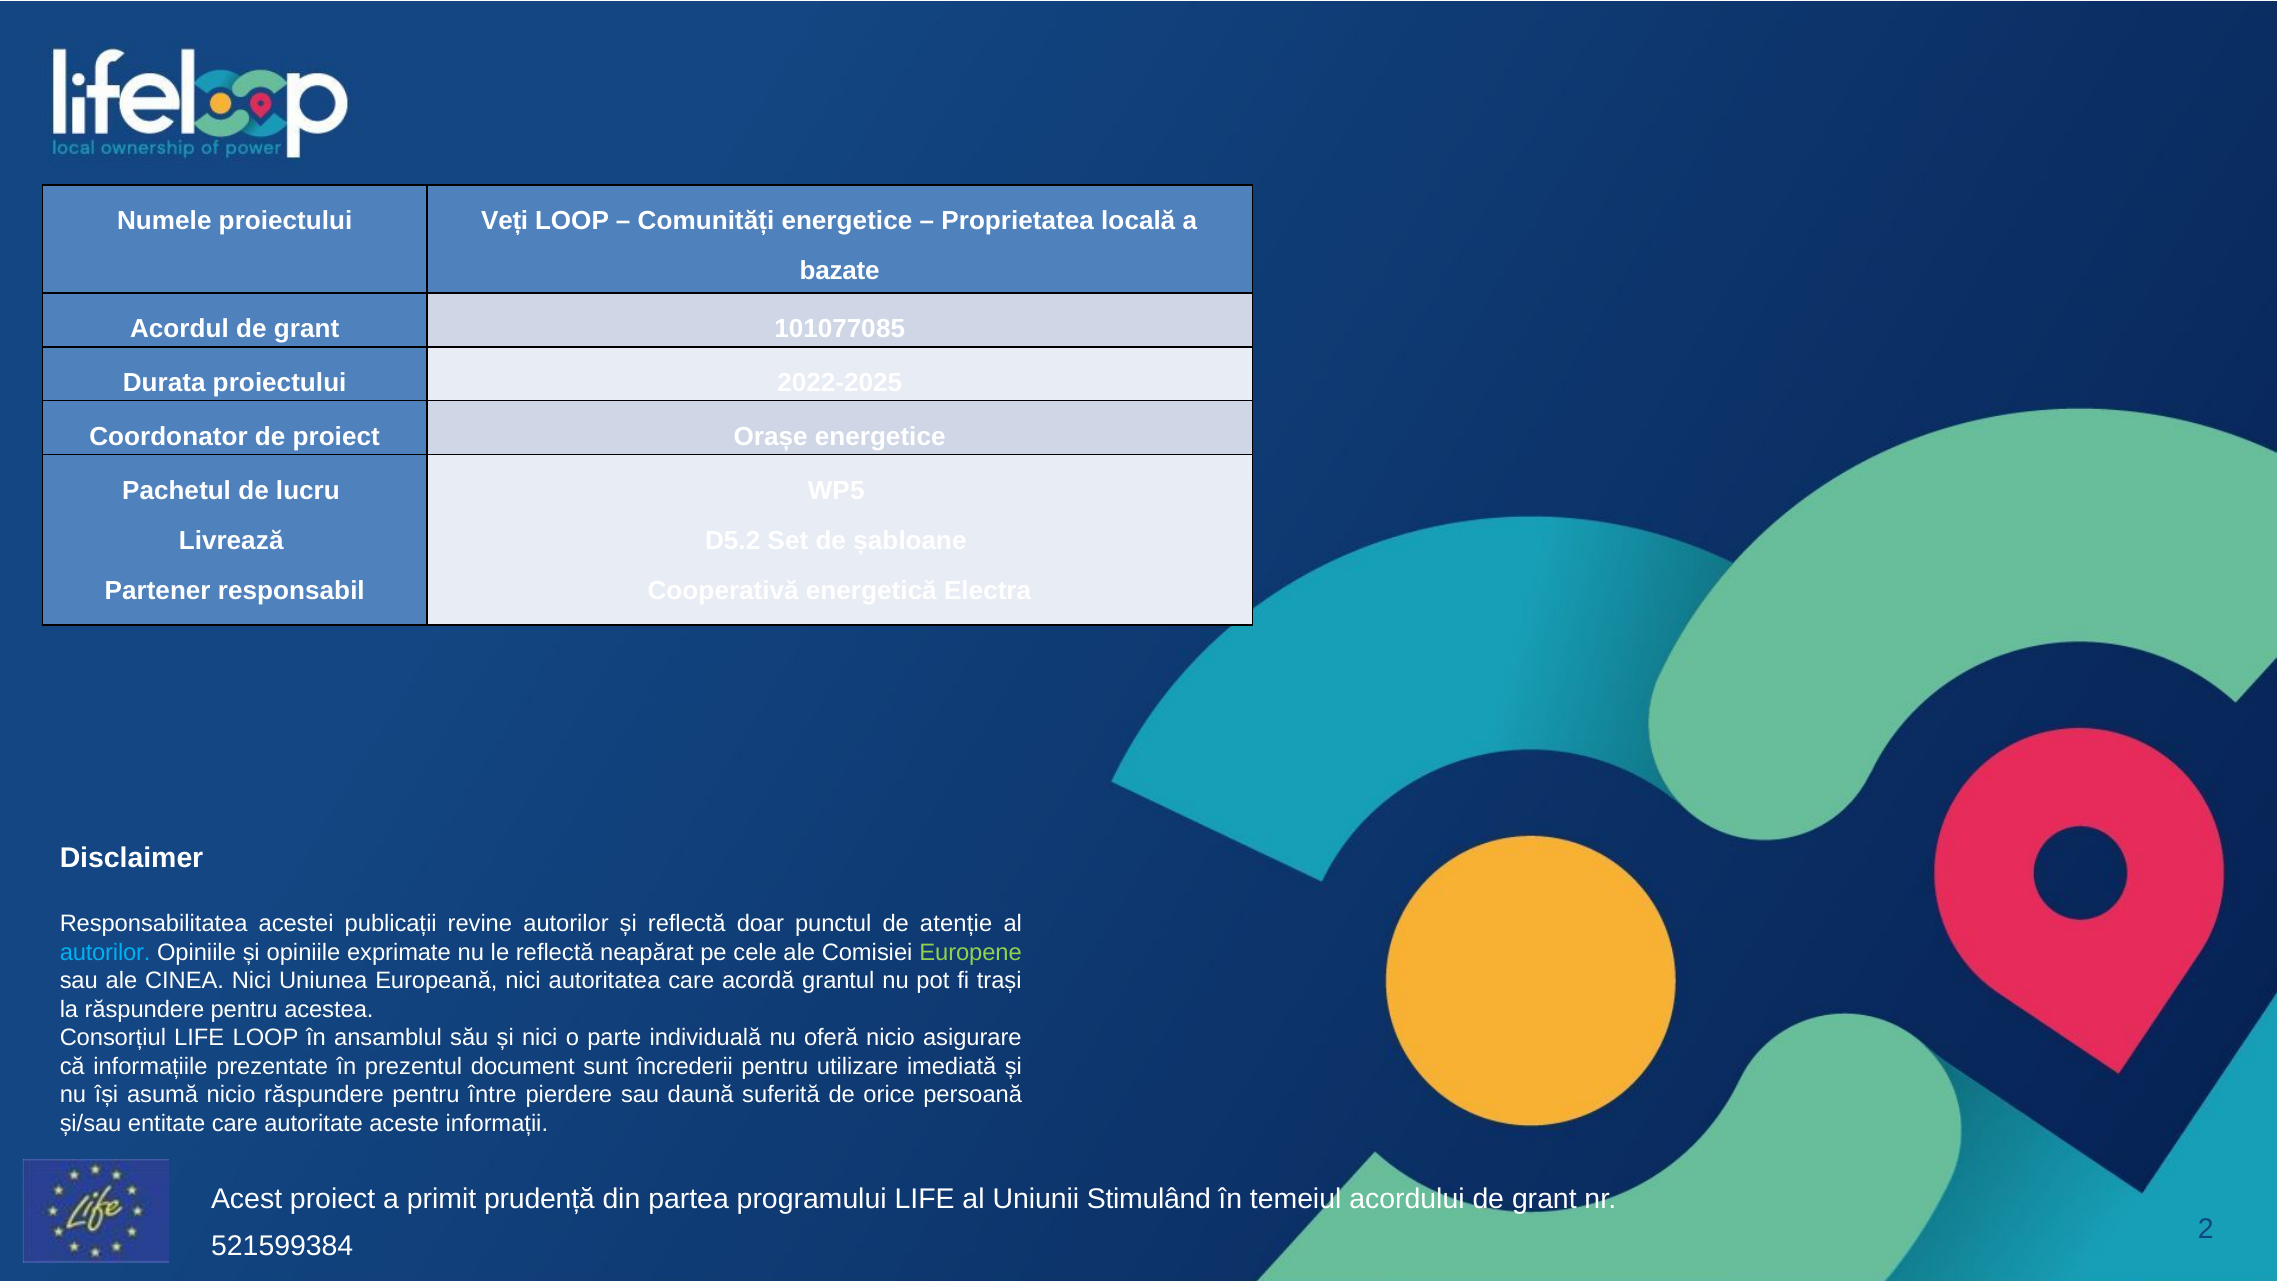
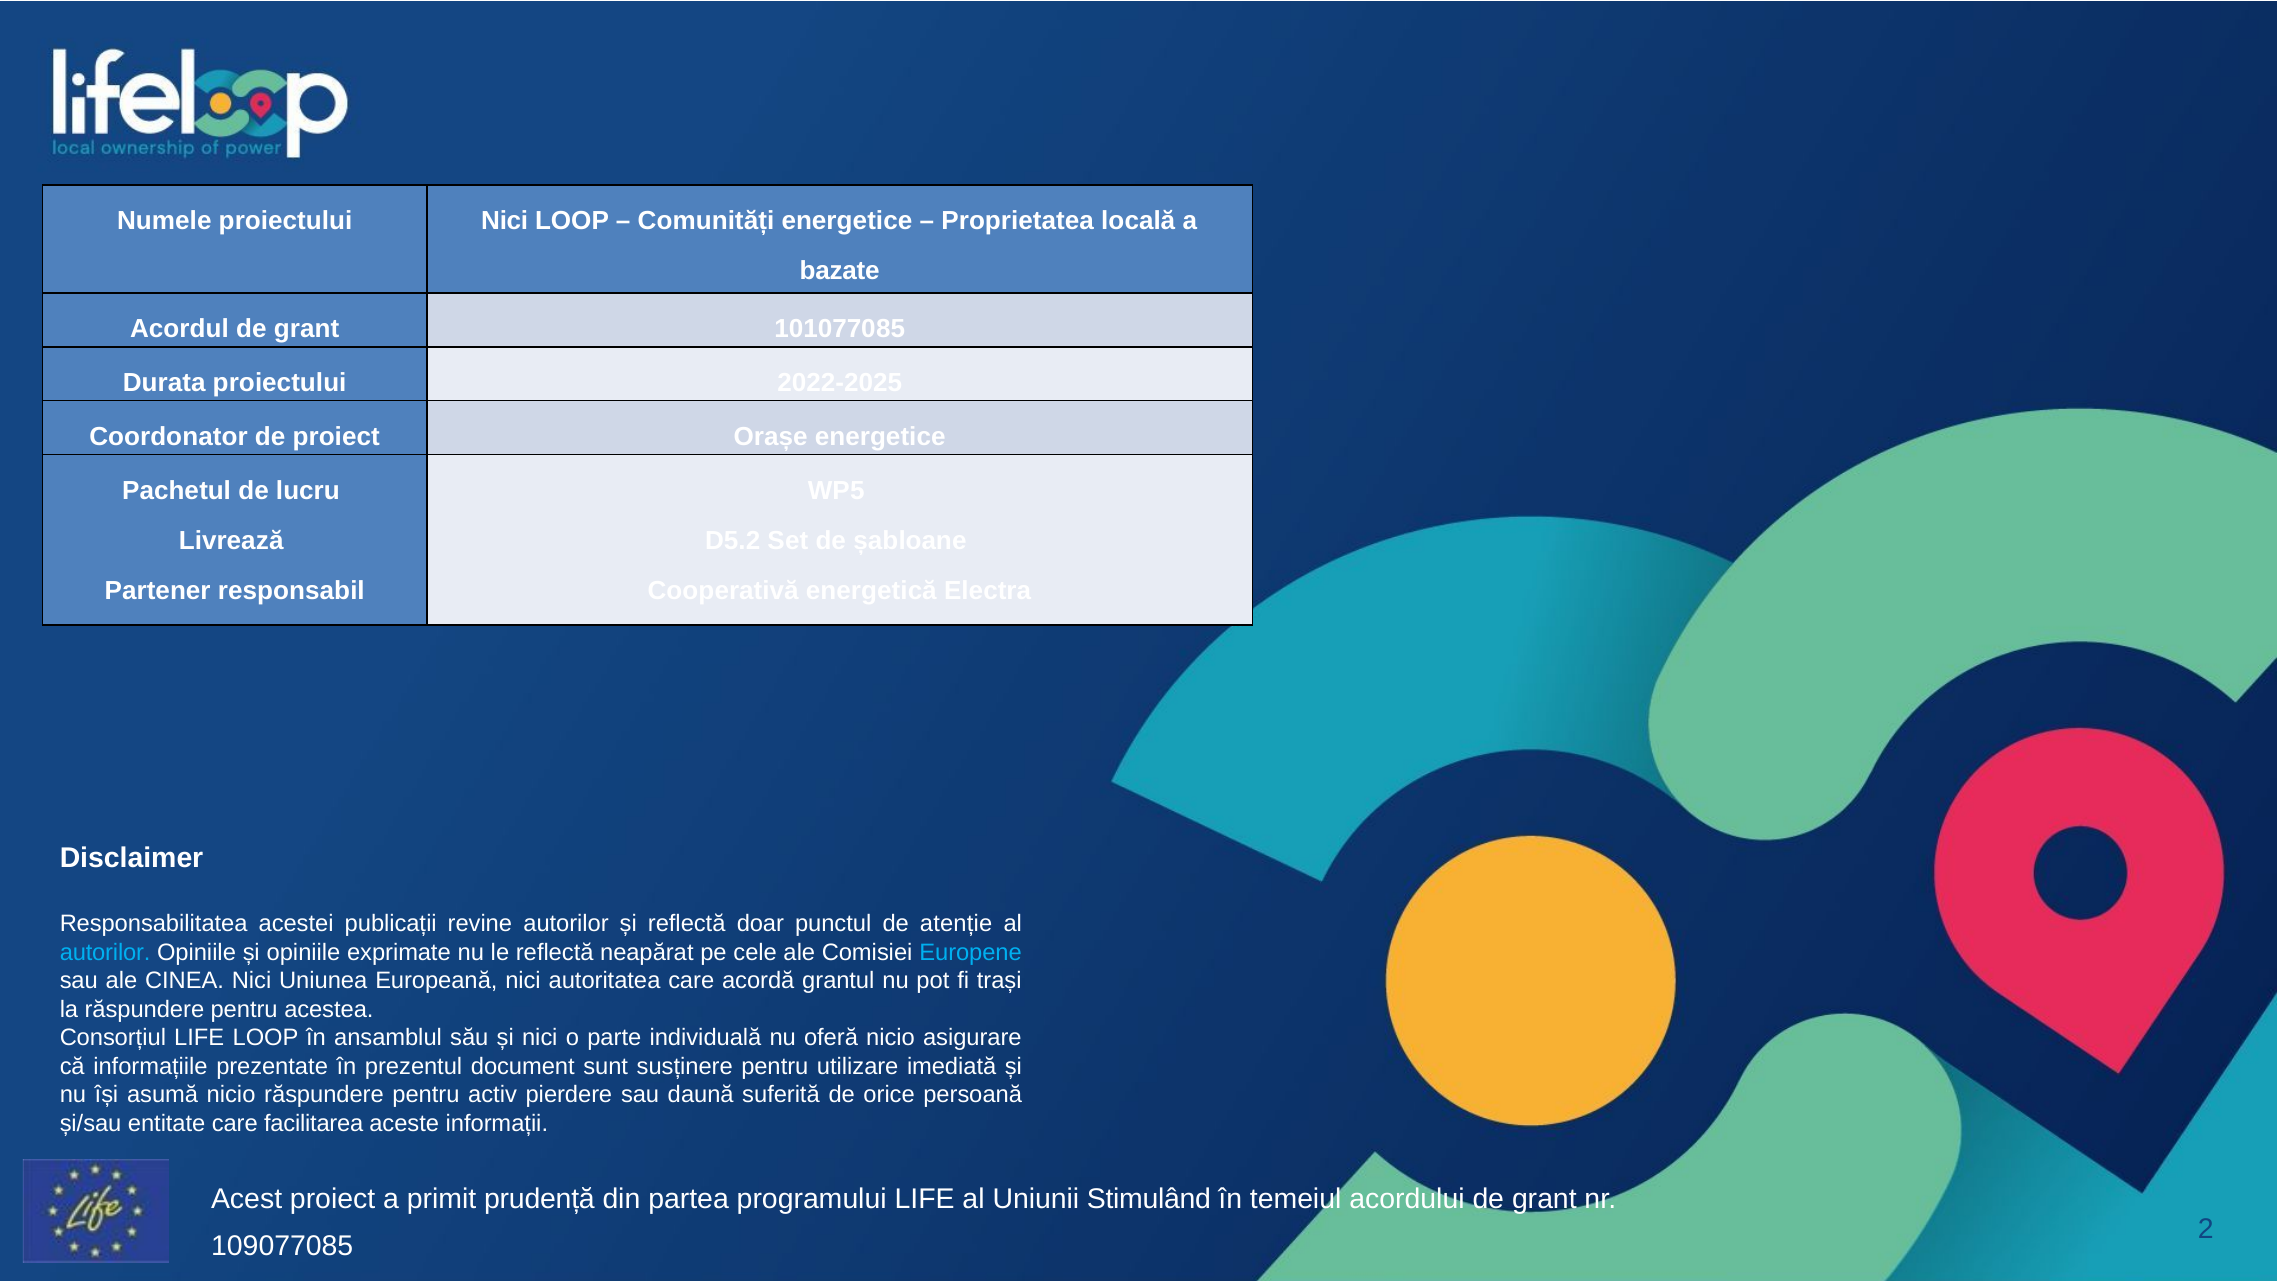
proiectului Veți: Veți -> Nici (505, 221)
Europene colour: light green -> light blue (971, 952)
încrederii: încrederii -> susținere (685, 1066)
între: între -> activ (493, 1095)
autoritate: autoritate -> facilitarea (314, 1123)
521599384: 521599384 -> 109077085 (282, 1246)
